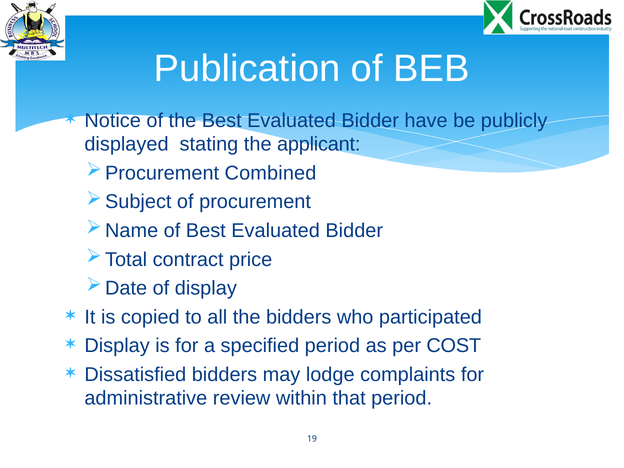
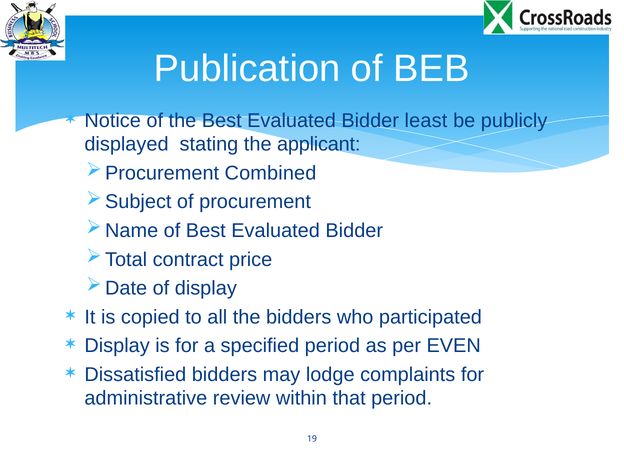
have: have -> least (426, 120)
COST: COST -> EVEN (454, 346)
